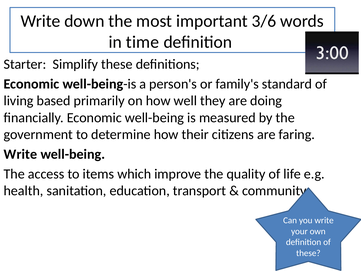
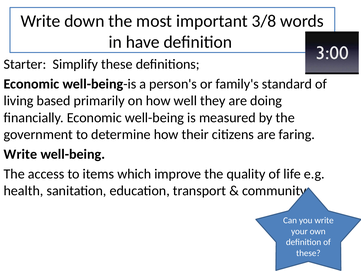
3/6: 3/6 -> 3/8 (264, 21)
time: time -> have (143, 42)
